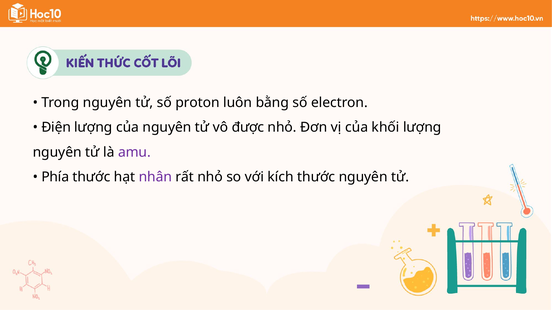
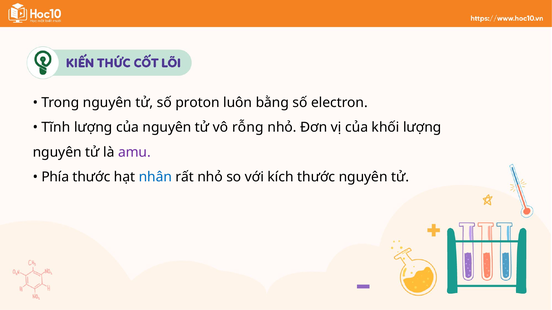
Điện: Điện -> Tĩnh (56, 128)
được: được -> rỗng (248, 128)
nhân colour: purple -> blue (155, 177)
